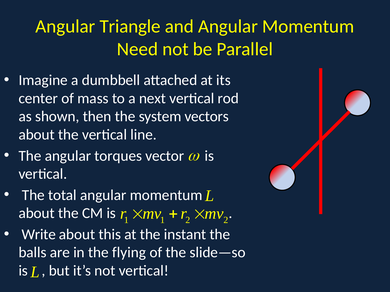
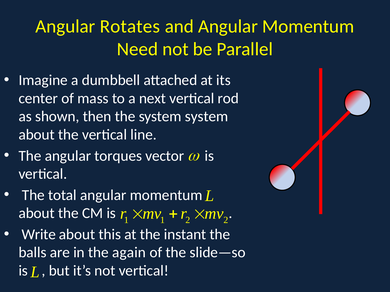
Triangle: Triangle -> Rotates (130, 26)
system vectors: vectors -> system (207, 117)
flying: flying -> again (129, 253)
